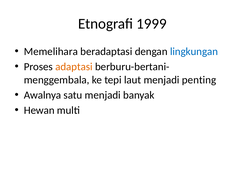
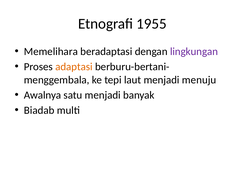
1999: 1999 -> 1955 (152, 24)
lingkungan colour: blue -> purple (194, 51)
penting: penting -> menuju (199, 80)
Hewan: Hewan -> Biadab (39, 110)
